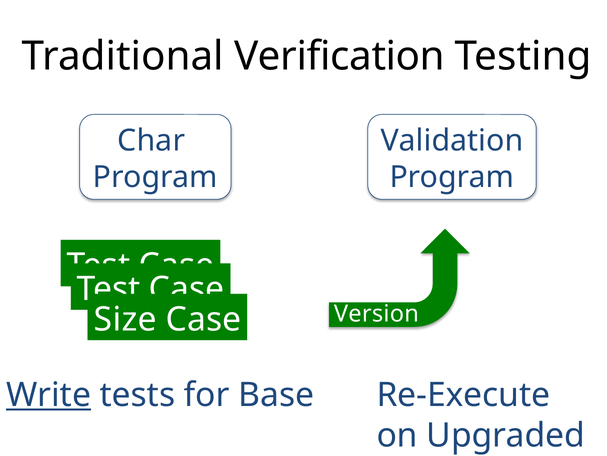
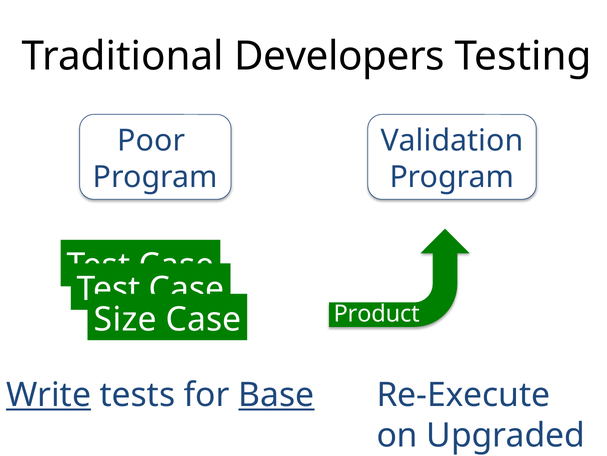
Verification: Verification -> Developers (339, 56)
Char: Char -> Poor (151, 140)
Version: Version -> Product (377, 313)
Base underline: none -> present (276, 395)
